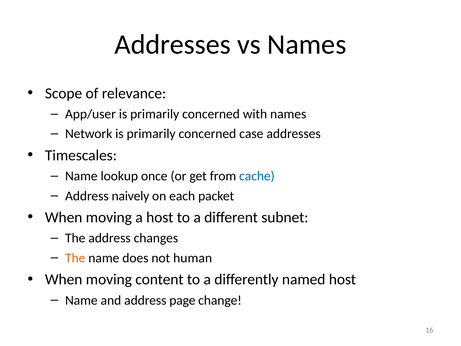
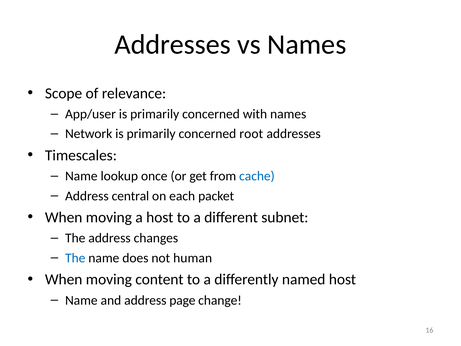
case: case -> root (251, 134)
naively: naively -> central (130, 196)
The colour: orange -> blue (75, 258)
